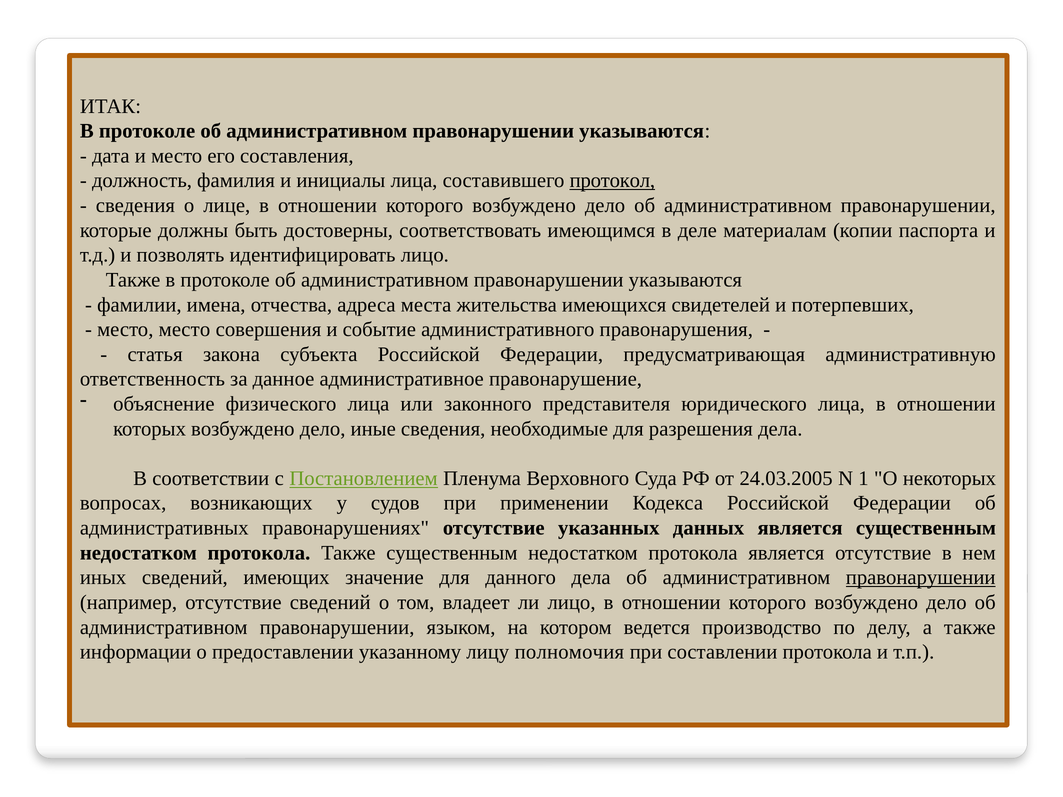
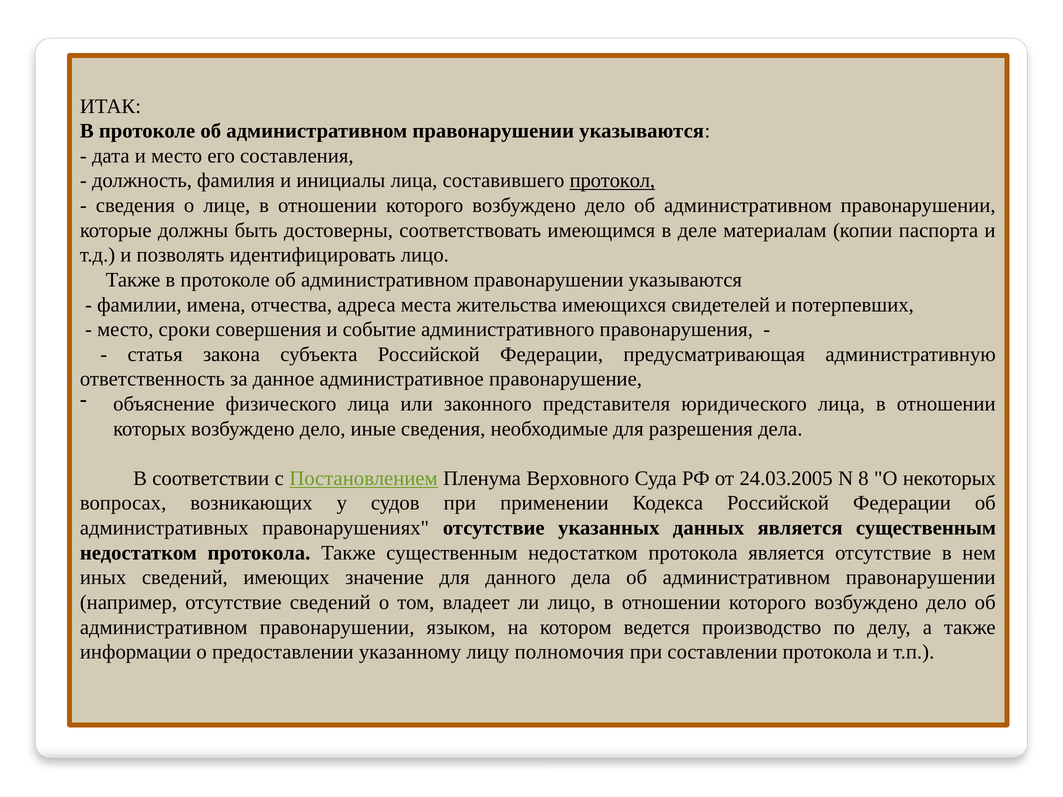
место место: место -> сроки (184, 330)
1: 1 -> 8 (863, 479)
правонарушении underline: present -> none (921, 578)
